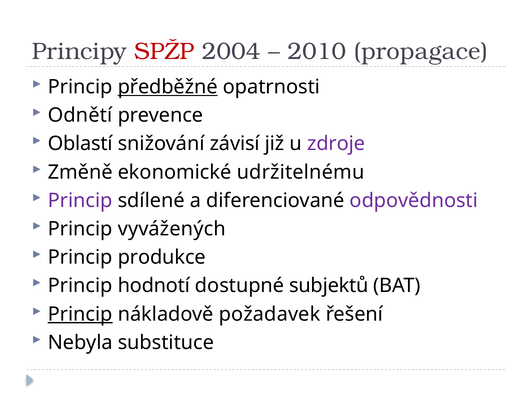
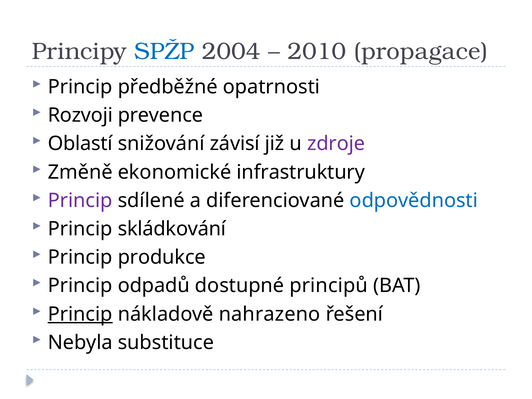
SPŽP colour: red -> blue (164, 51)
předběžné underline: present -> none (168, 87)
Odnětí: Odnětí -> Rozvoji (80, 115)
udržitelnému: udržitelnému -> infrastruktury (301, 172)
odpovědnosti colour: purple -> blue (414, 201)
vyvážených: vyvážených -> skládkování (172, 229)
hodnotí: hodnotí -> odpadů (154, 286)
subjektů: subjektů -> principů (329, 286)
požadavek: požadavek -> nahrazeno (270, 314)
